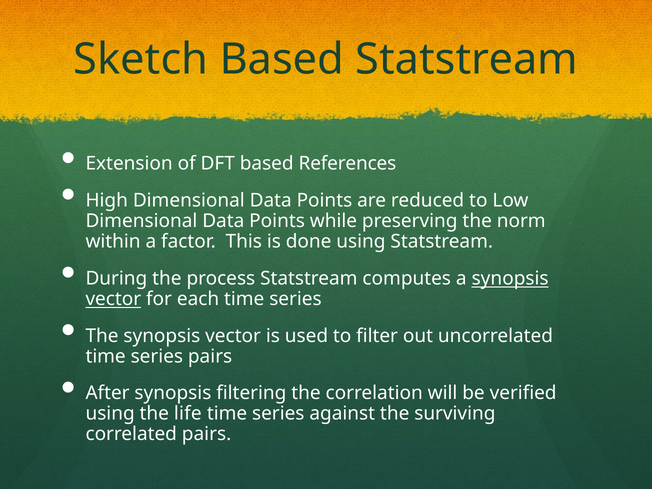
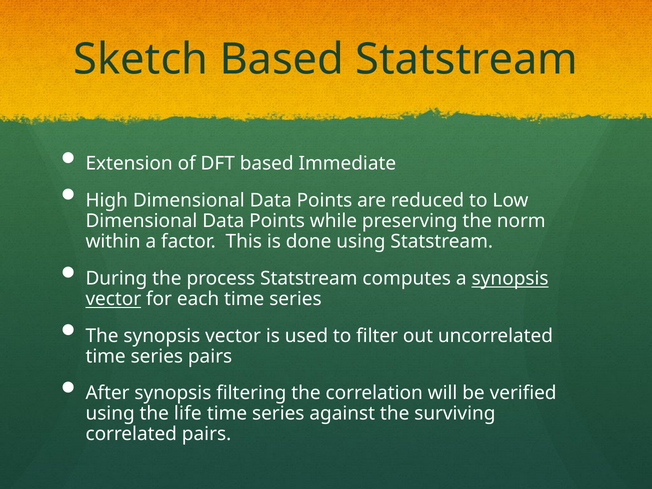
References: References -> Immediate (347, 164)
